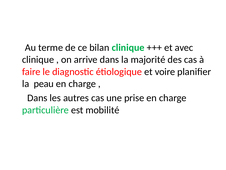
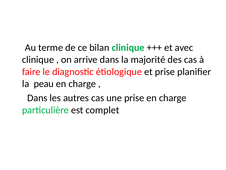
et voire: voire -> prise (165, 72)
mobilité: mobilité -> complet (102, 110)
